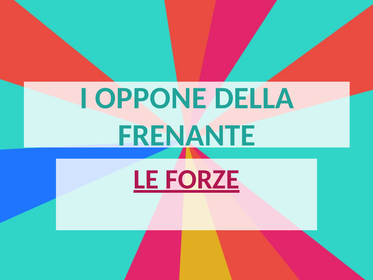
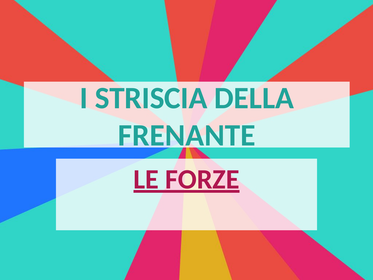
OPPONE: OPPONE -> STRISCIA (151, 98)
